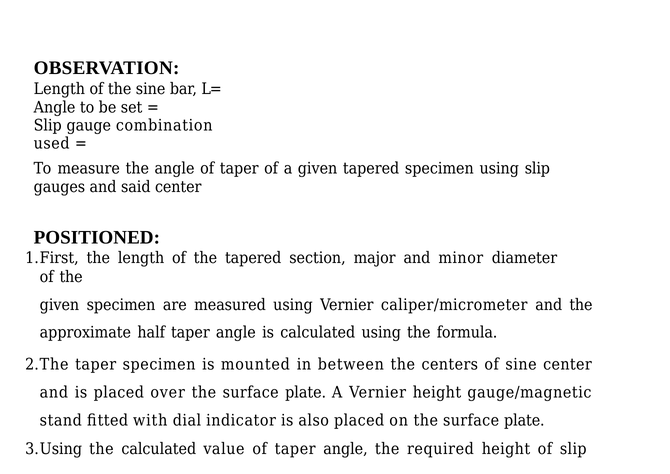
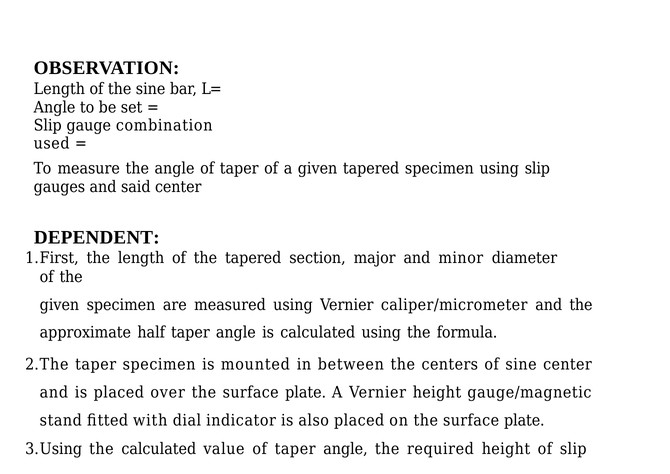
POSITIONED: POSITIONED -> DEPENDENT (97, 238)
